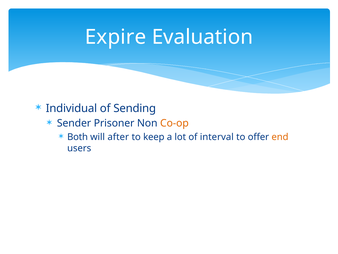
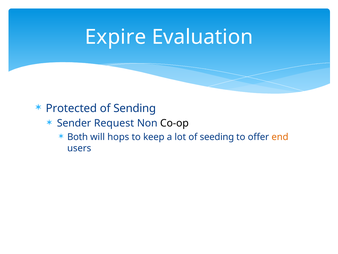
Individual: Individual -> Protected (71, 108)
Prisoner: Prisoner -> Request (114, 123)
Co-op colour: orange -> black (174, 123)
after: after -> hops (118, 137)
interval: interval -> seeding (217, 137)
